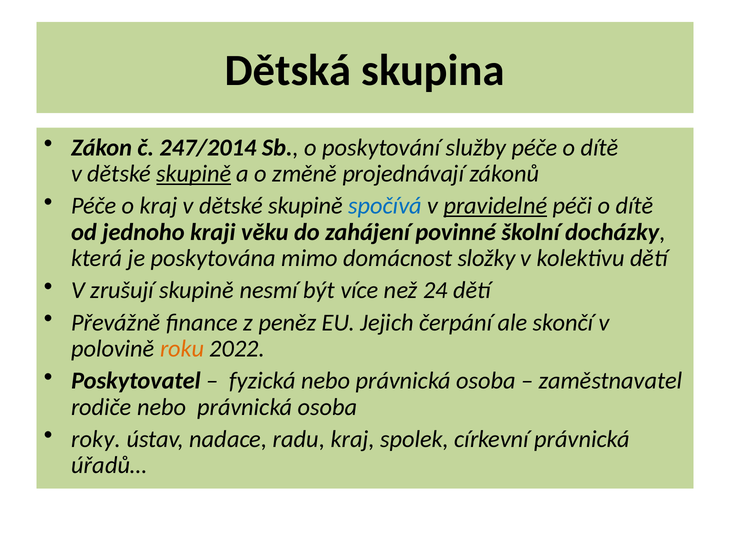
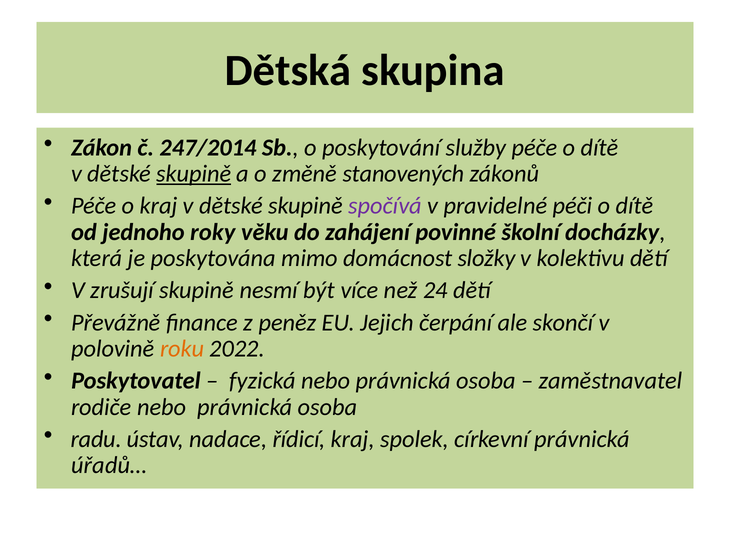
projednávají: projednávají -> stanovených (403, 174)
spočívá colour: blue -> purple (385, 206)
pravidelné underline: present -> none (495, 206)
kraji: kraji -> roky (213, 232)
roky: roky -> radu (96, 440)
radu: radu -> řídicí (299, 440)
